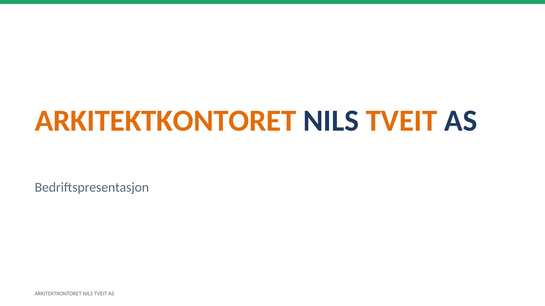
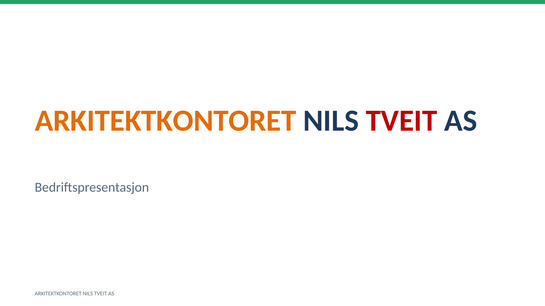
TVEIT colour: orange -> red (401, 121)
